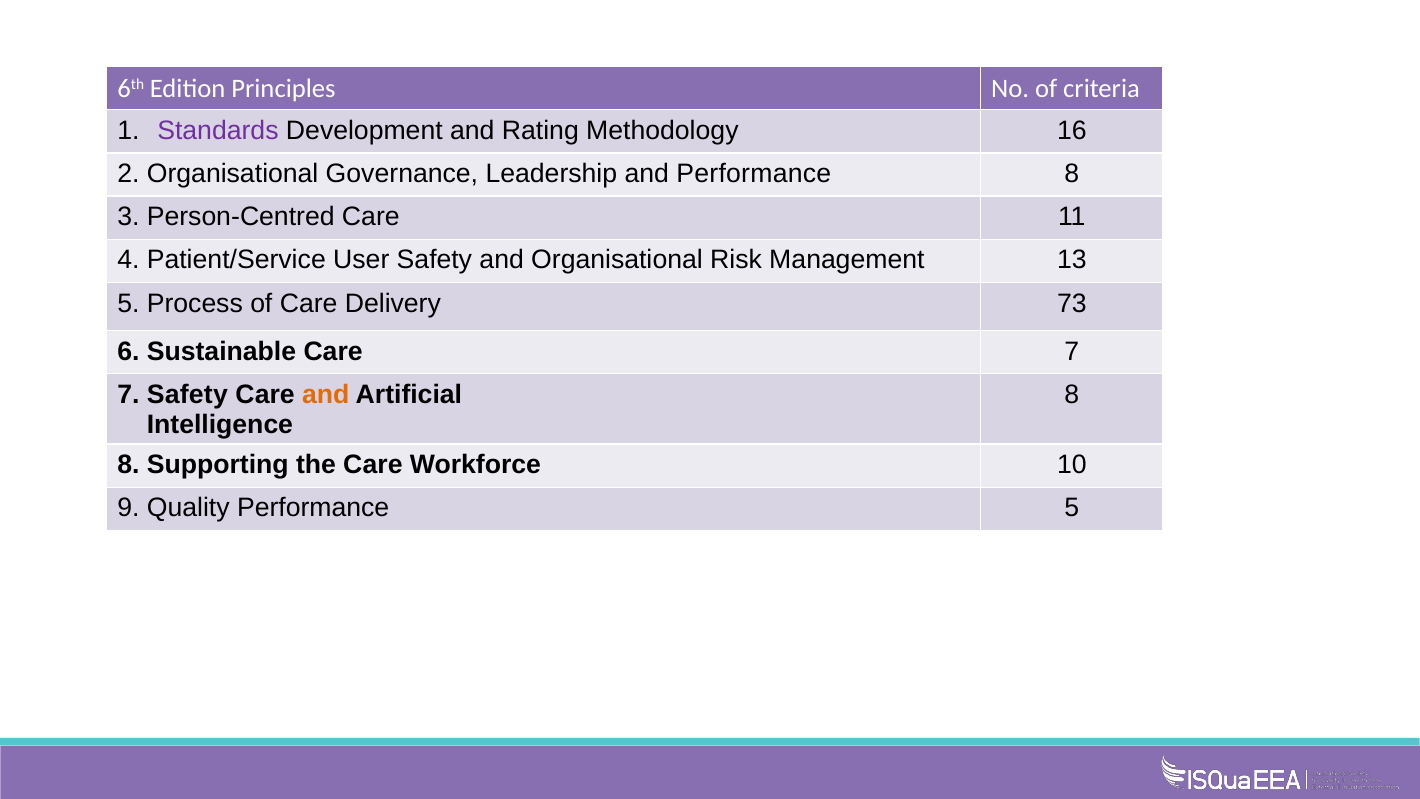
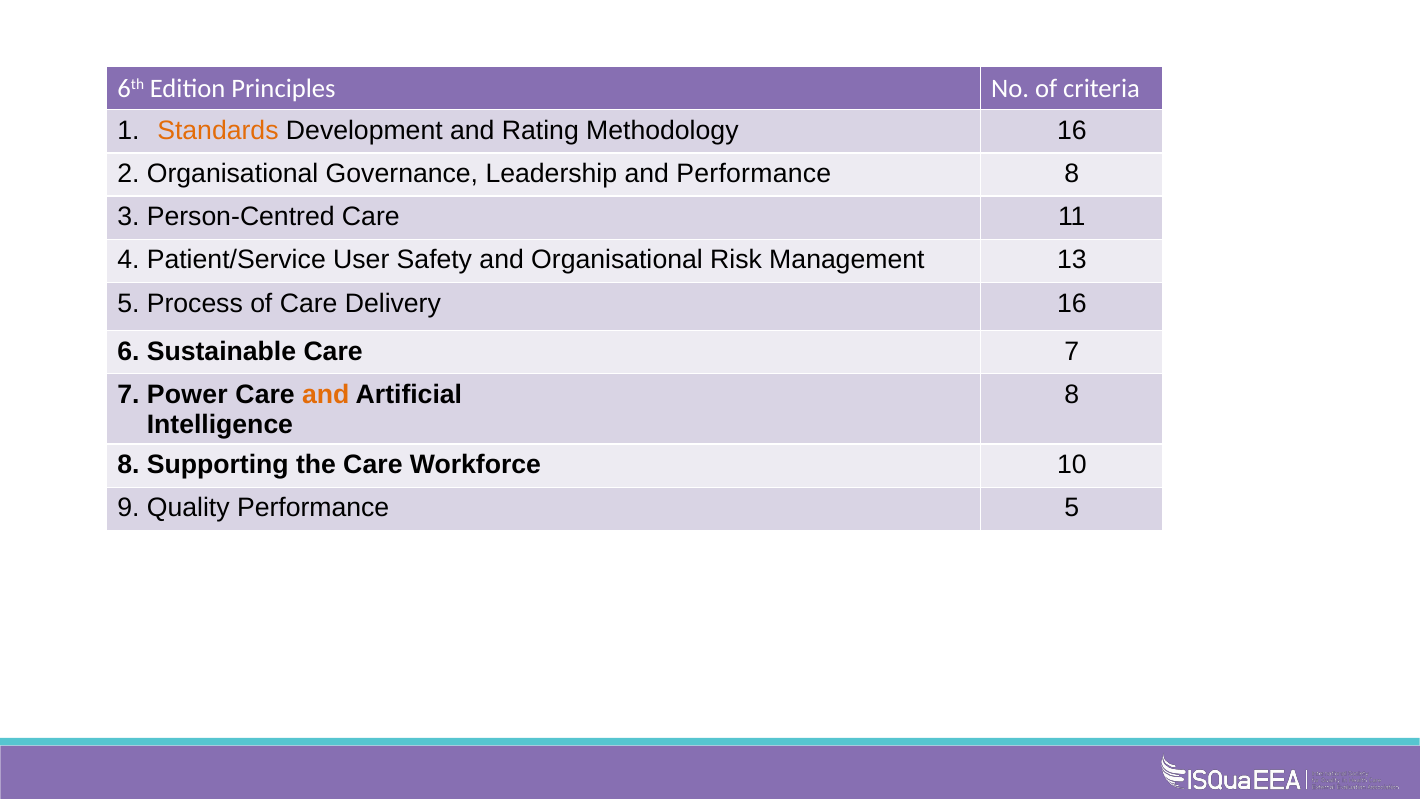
Standards colour: purple -> orange (218, 130)
Delivery 73: 73 -> 16 (1072, 303)
7 Safety: Safety -> Power (187, 394)
